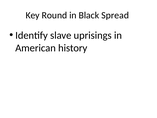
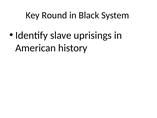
Spread: Spread -> System (115, 15)
